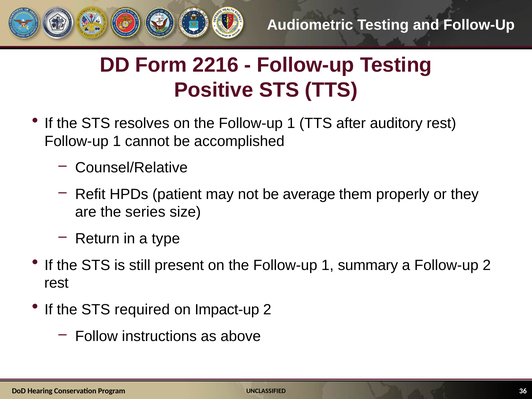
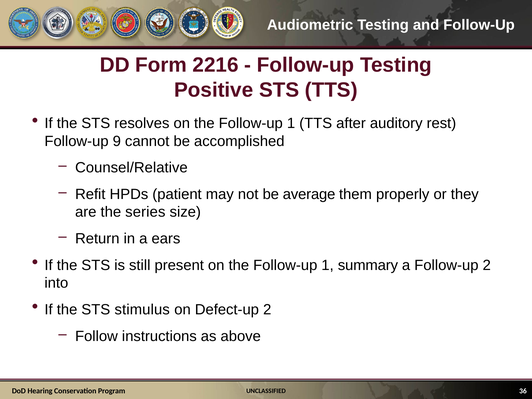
1: 1 -> 9 (117, 141)
type: type -> ears (166, 239)
rest: rest -> into (56, 283)
required: required -> stimulus (142, 310)
Impact-up: Impact-up -> Defect-up (227, 310)
